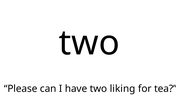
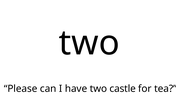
liking: liking -> castle (123, 89)
